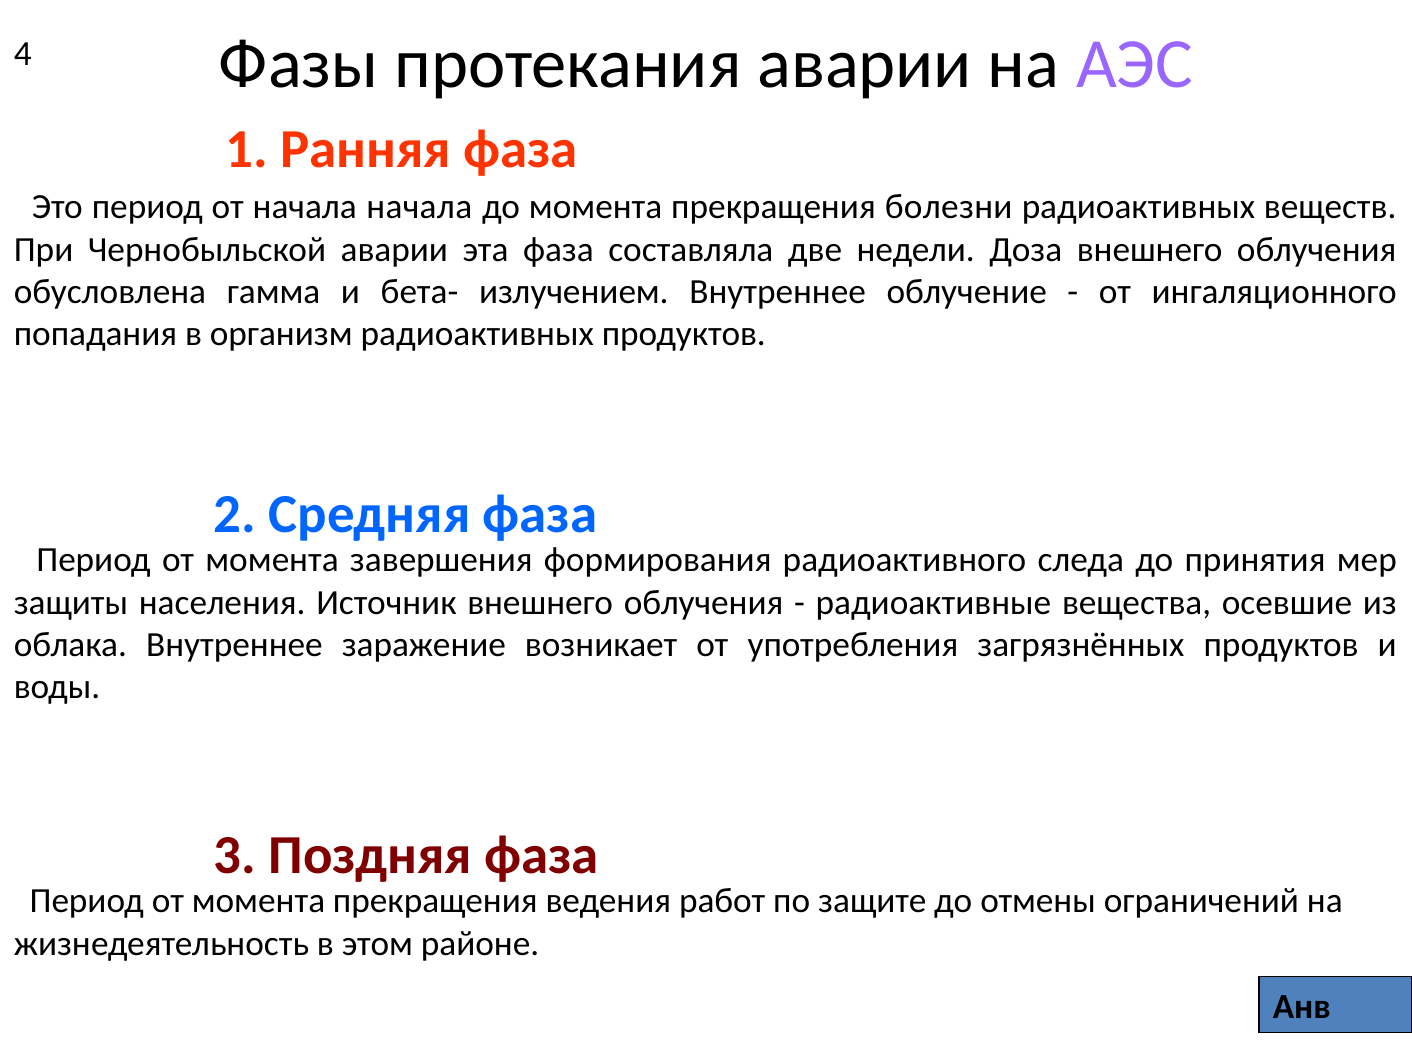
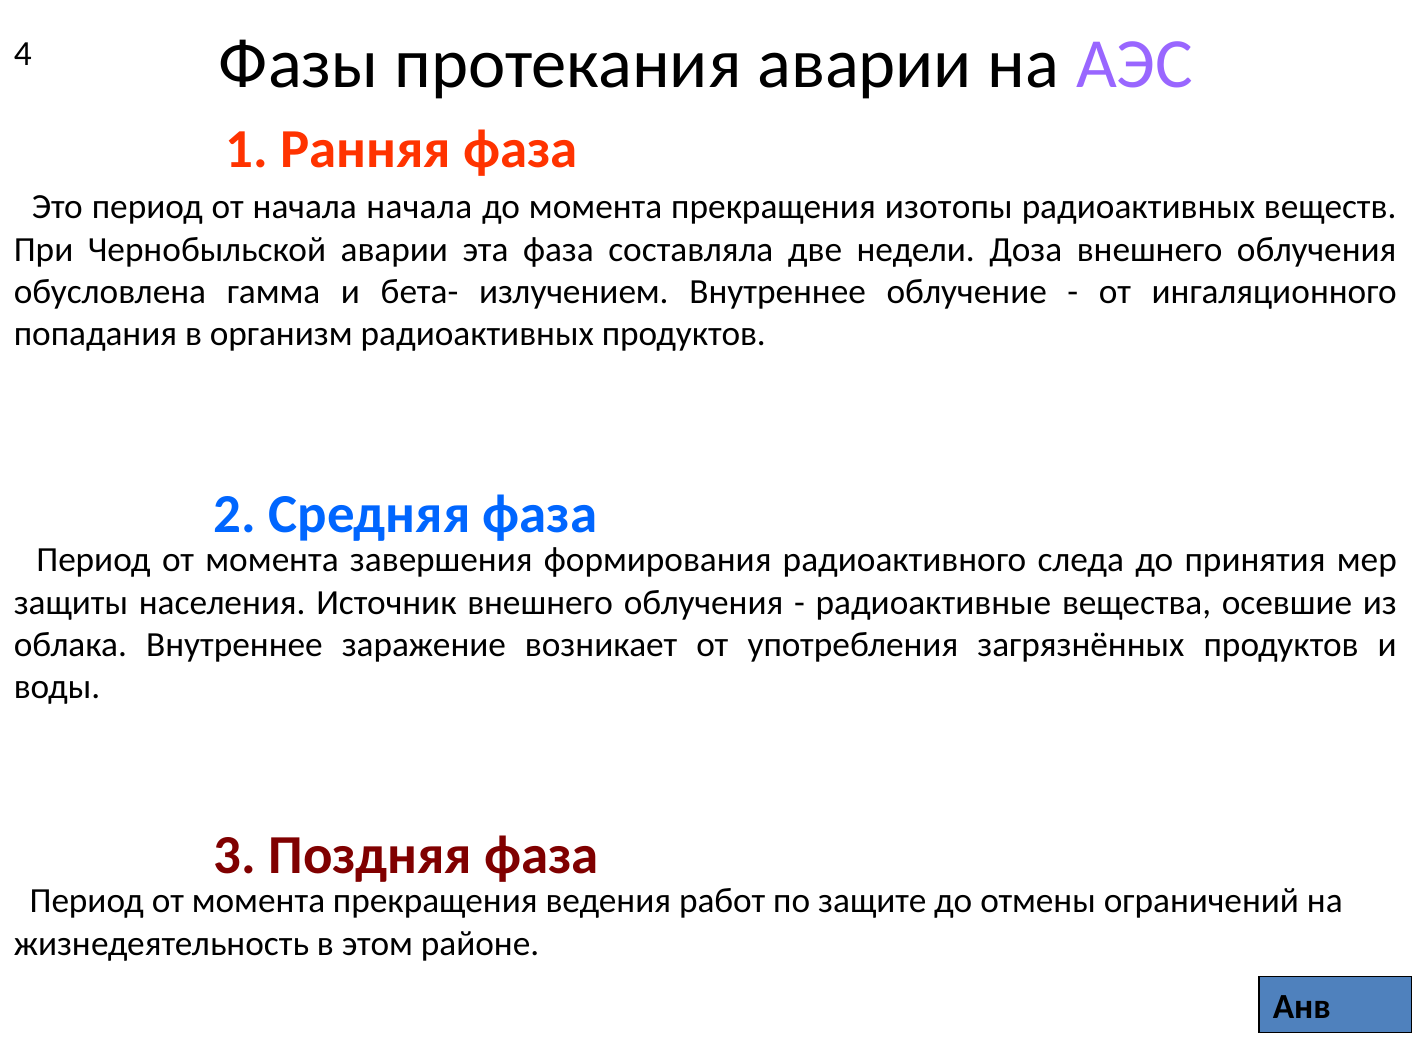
болезни: болезни -> изотопы (949, 207)
